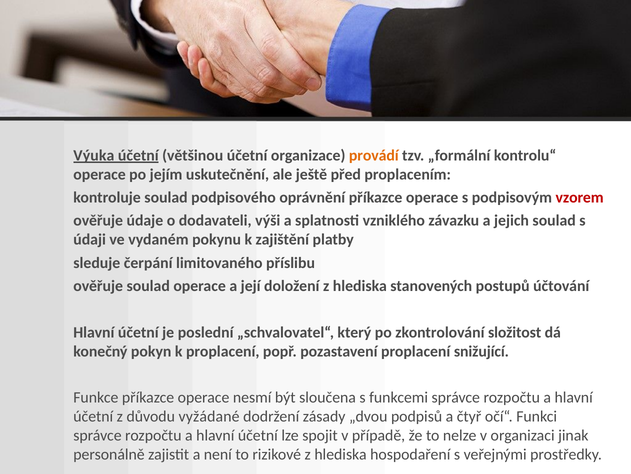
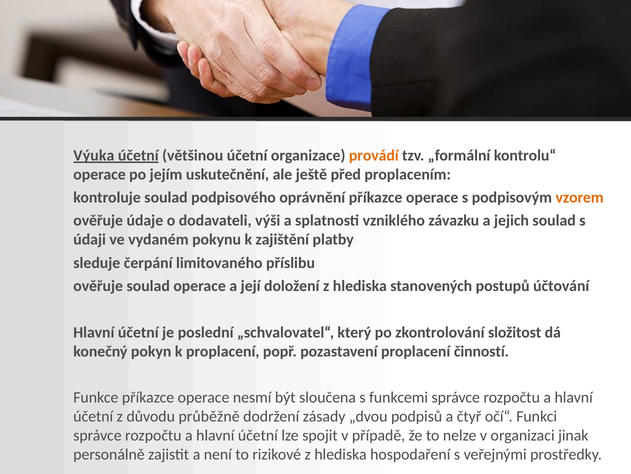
vzorem colour: red -> orange (580, 197)
snižující: snižující -> činností (481, 351)
vyžádané: vyžádané -> průběžně (209, 416)
